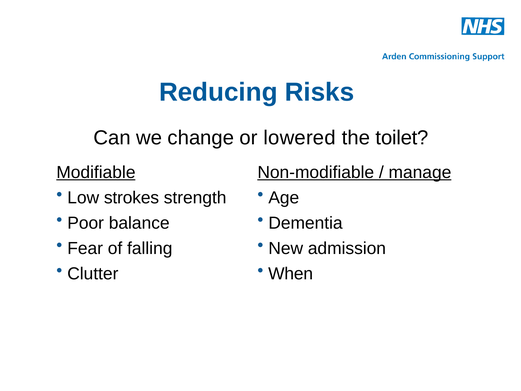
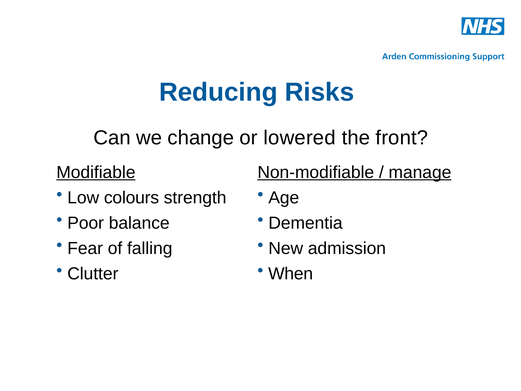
toilet: toilet -> front (402, 138)
strokes: strokes -> colours (132, 198)
